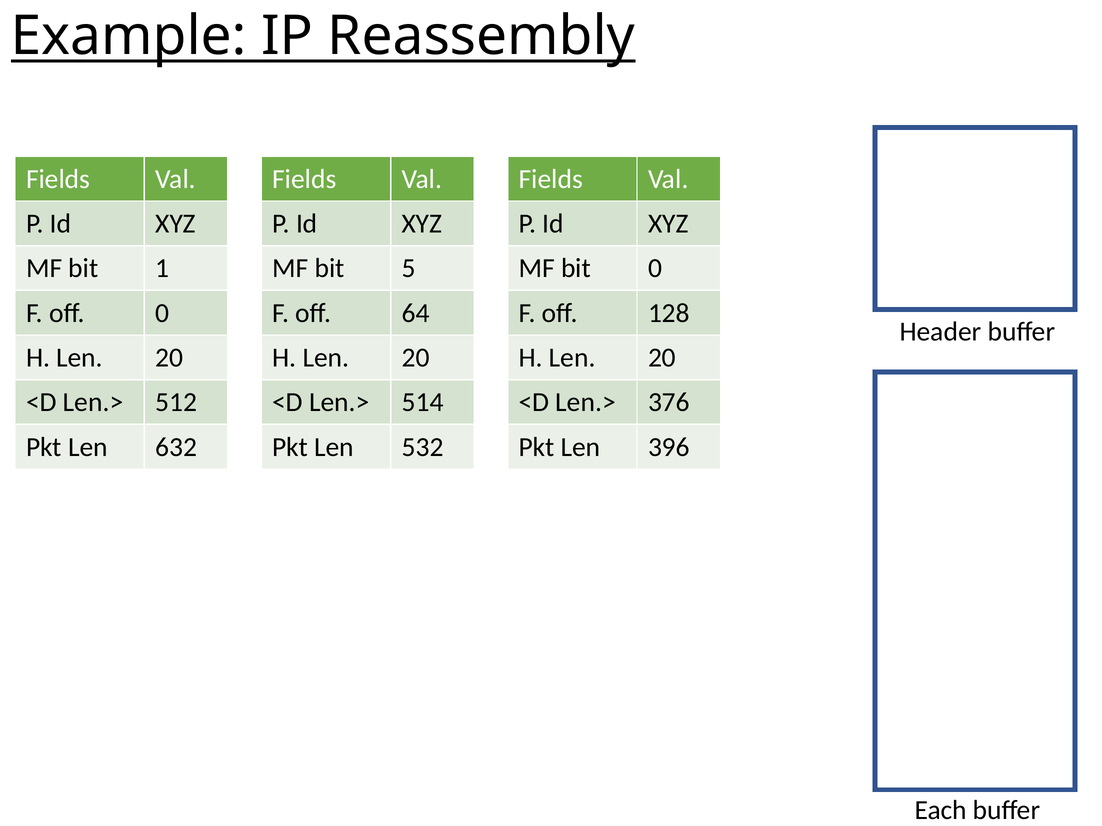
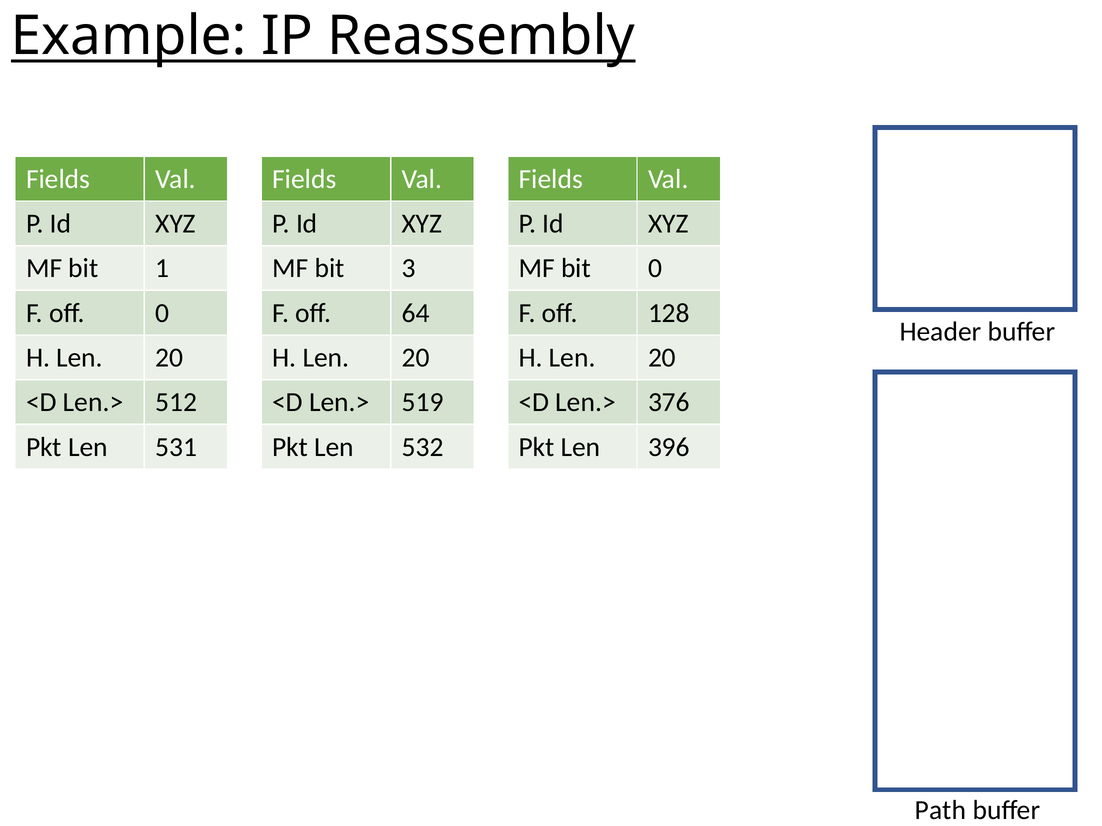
5: 5 -> 3 (409, 268)
514: 514 -> 519 (423, 403)
632: 632 -> 531 (176, 447)
Each: Each -> Path (940, 811)
